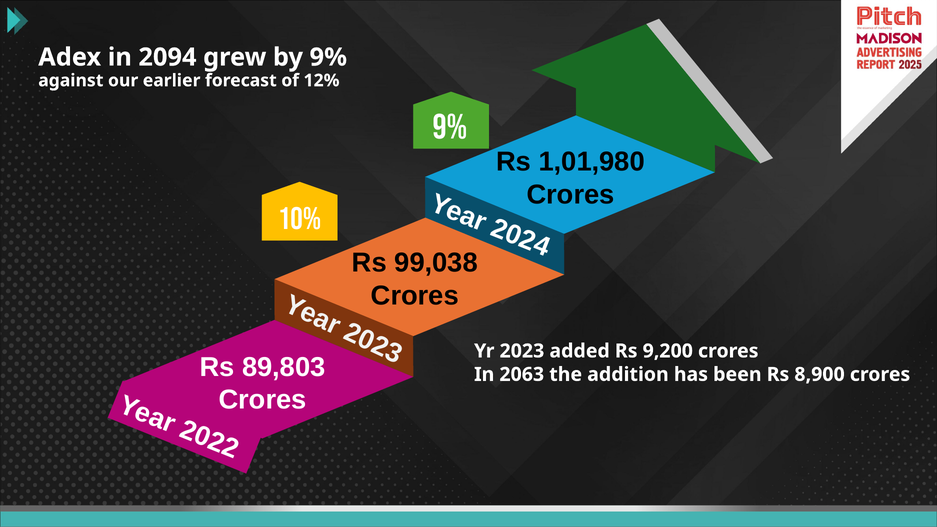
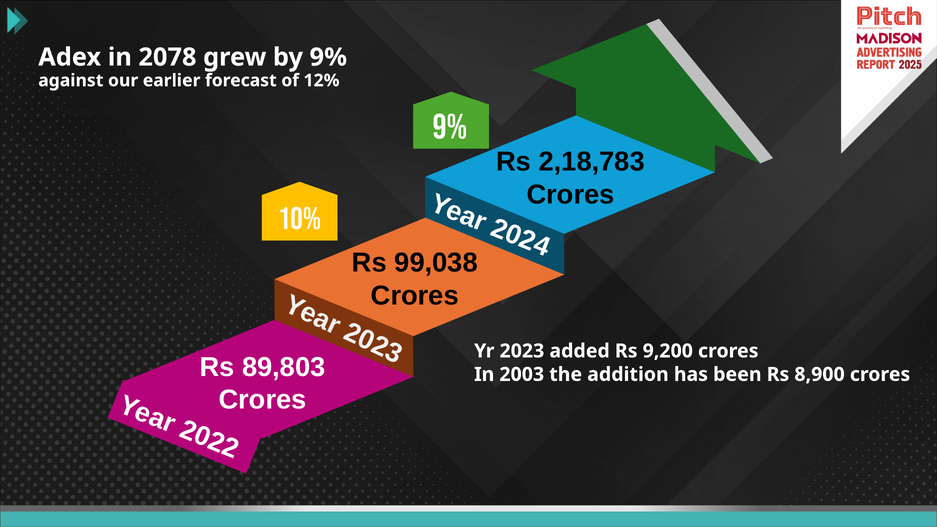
2094: 2094 -> 2078 (167, 57)
1,01,980: 1,01,980 -> 2,18,783 (592, 162)
2063: 2063 -> 2003 (522, 374)
